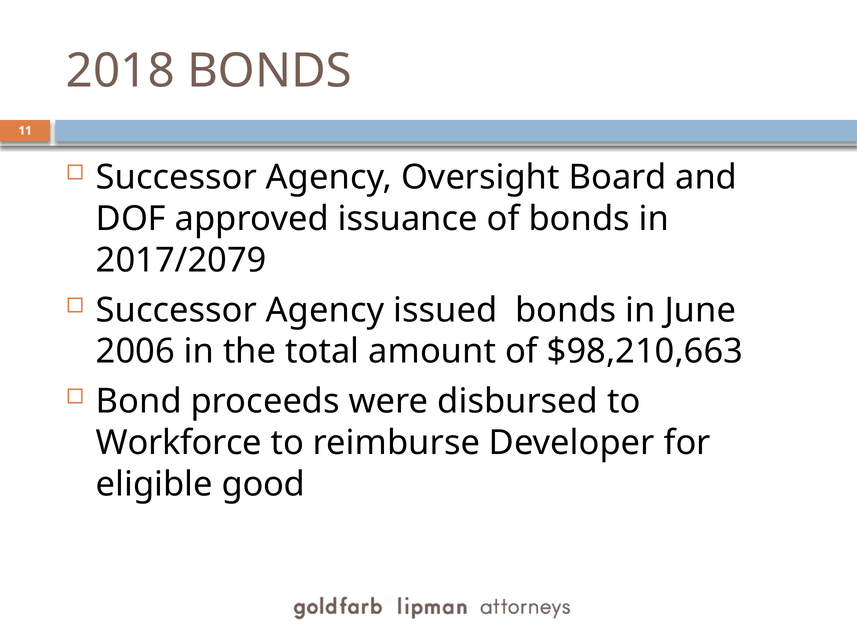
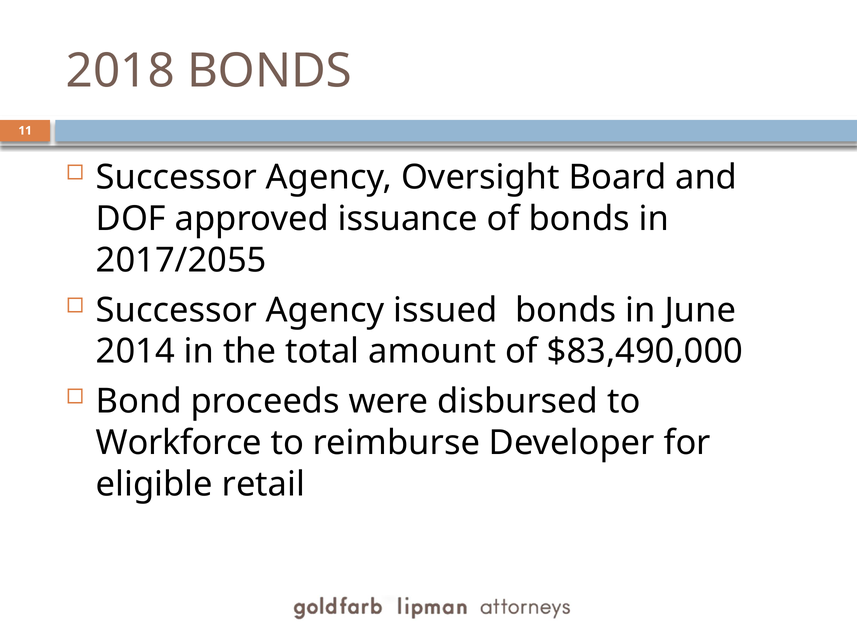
2017/2079: 2017/2079 -> 2017/2055 (181, 260)
2006: 2006 -> 2014 (135, 351)
$98,210,663: $98,210,663 -> $83,490,000 (645, 351)
good: good -> retail (263, 484)
